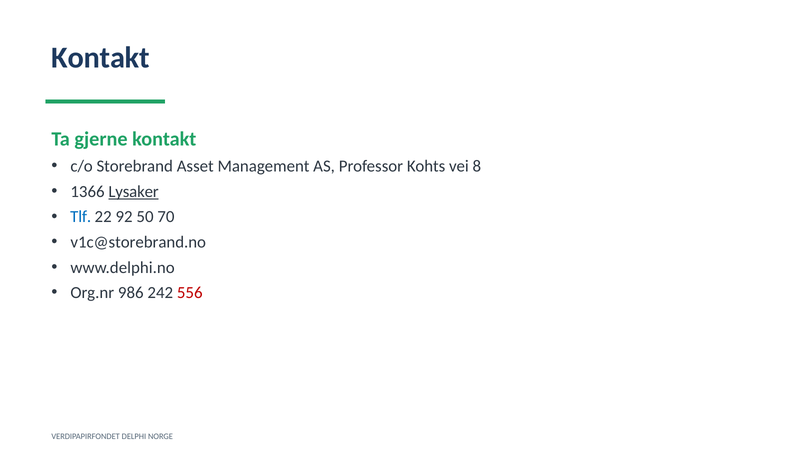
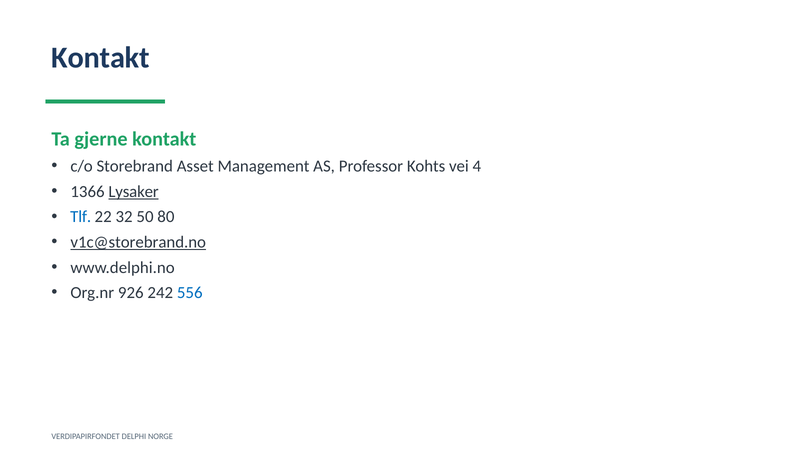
8: 8 -> 4 (477, 166)
92: 92 -> 32 (124, 217)
70: 70 -> 80 (166, 217)
v1c@storebrand.no underline: none -> present (138, 242)
986: 986 -> 926 (131, 293)
556 colour: red -> blue (190, 293)
